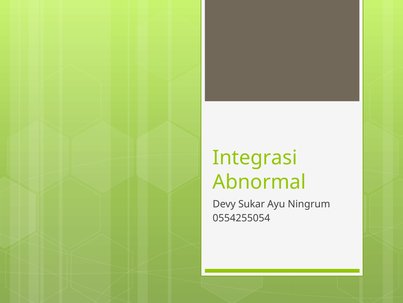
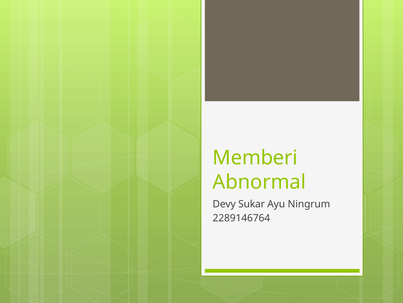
Integrasi: Integrasi -> Memberi (255, 158)
0554255054: 0554255054 -> 2289146764 (241, 218)
